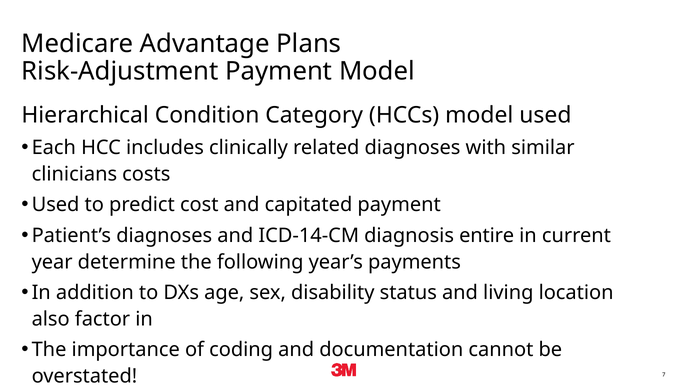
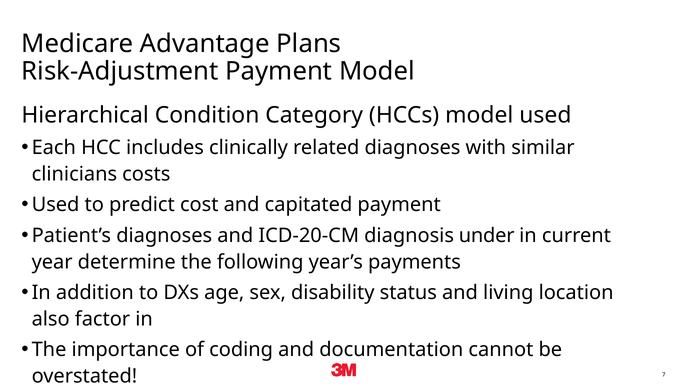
ICD-14-CM: ICD-14-CM -> ICD-20-CM (309, 236)
entire: entire -> under (487, 236)
